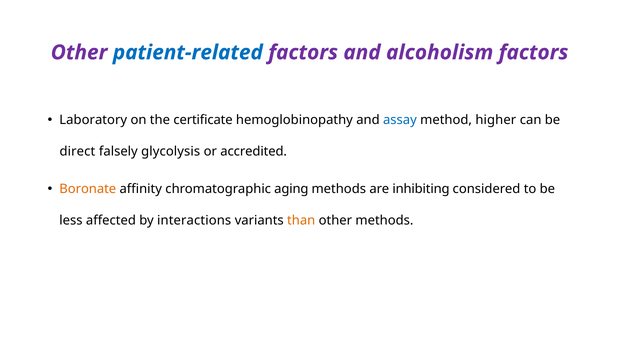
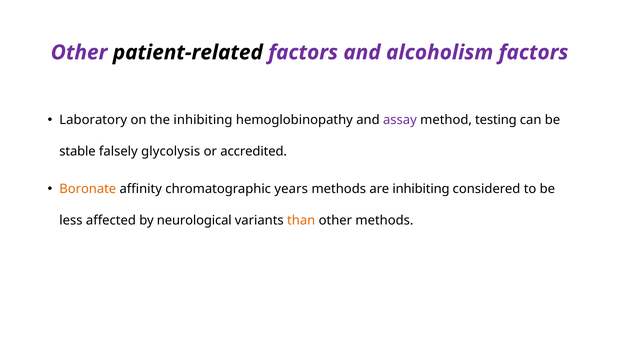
patient-related colour: blue -> black (188, 53)
the certificate: certificate -> inhibiting (203, 120)
assay colour: blue -> purple (400, 120)
higher: higher -> testing (496, 120)
direct: direct -> stable (78, 152)
aging: aging -> years (291, 189)
interactions: interactions -> neurological (194, 221)
